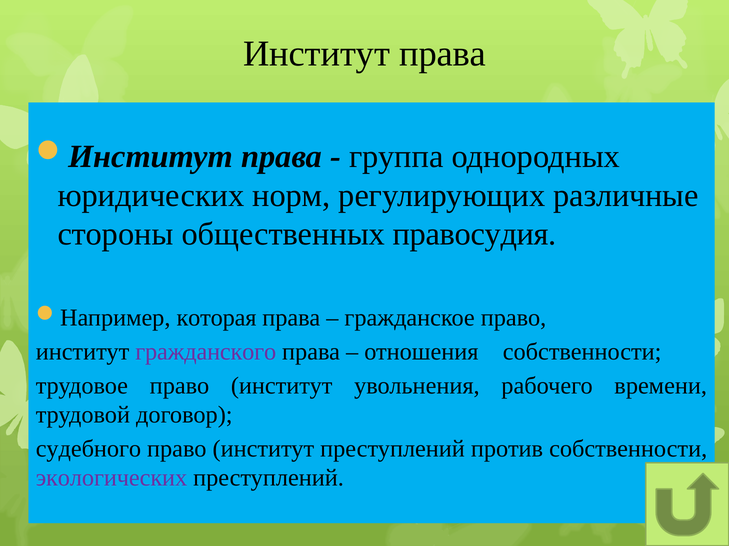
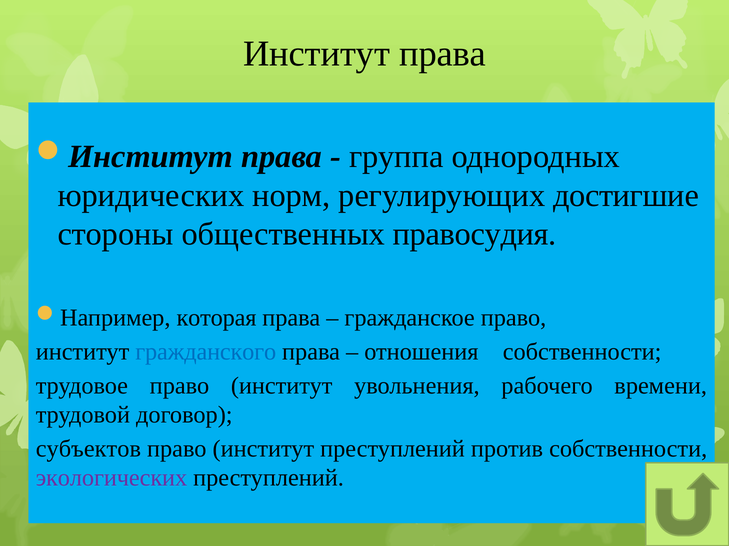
различные: различные -> достигшие (626, 196)
гражданского colour: purple -> blue (206, 352)
судебного: судебного -> субъектов (88, 449)
